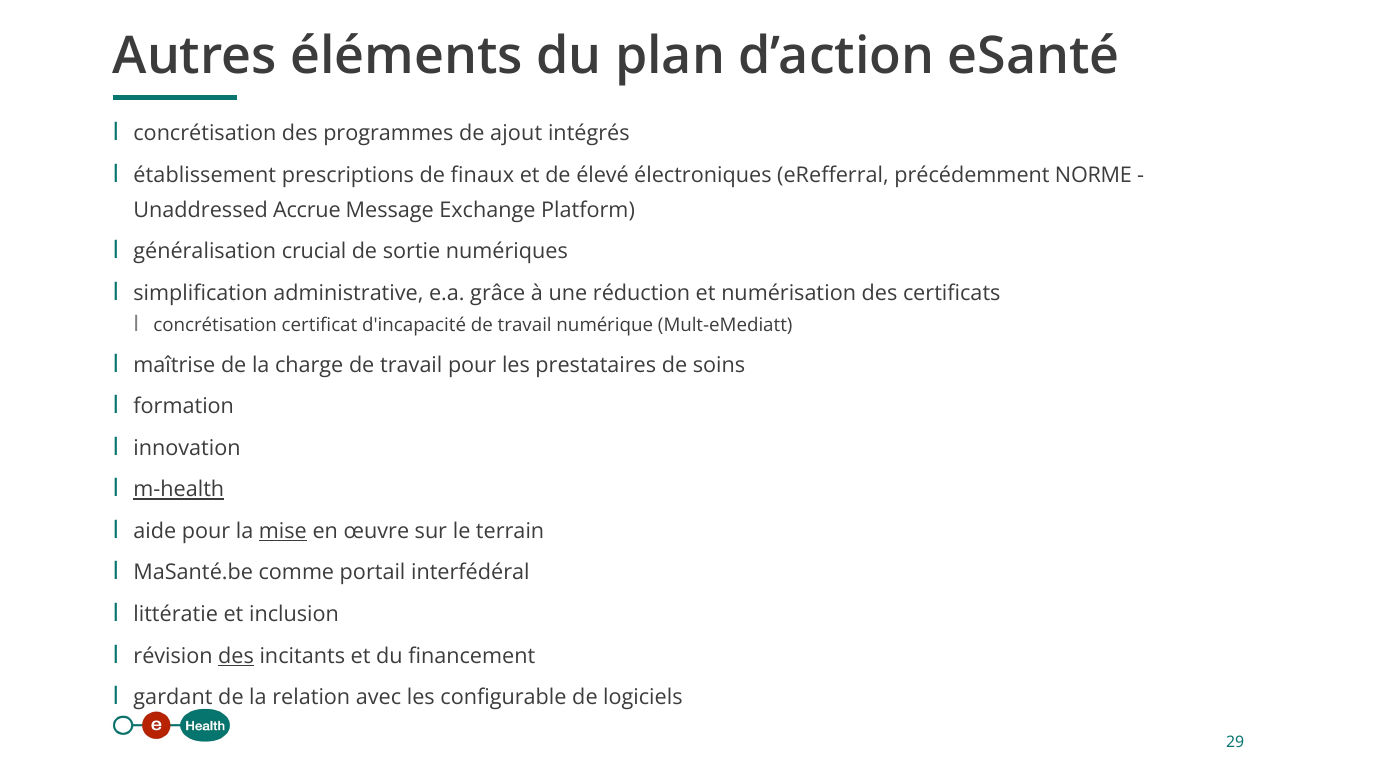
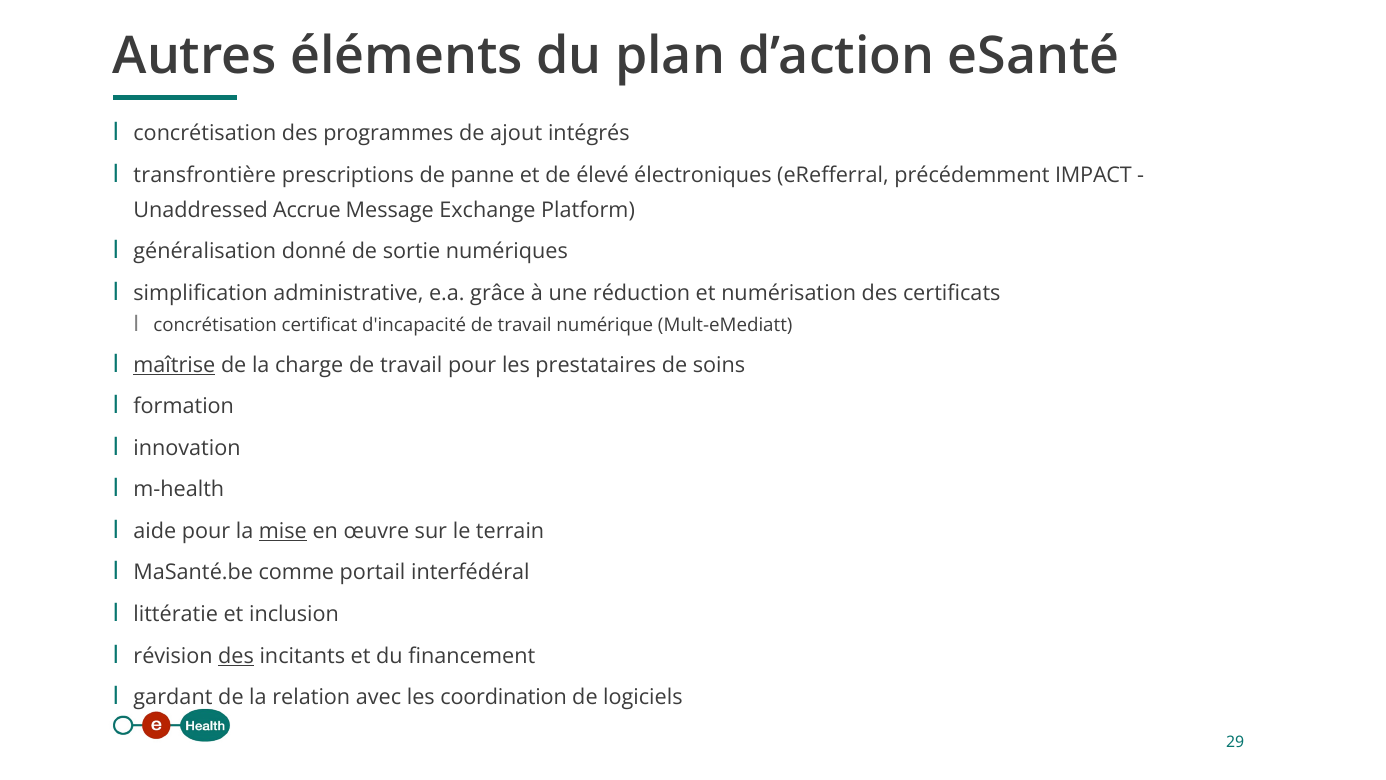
établissement: établissement -> transfrontière (205, 175)
finaux: finaux -> panne (482, 175)
NORME: NORME -> IMPACT (1093, 175)
crucial: crucial -> donné (314, 251)
maîtrise underline: none -> present (174, 365)
m-health underline: present -> none (179, 489)
configurable: configurable -> coordination (504, 697)
